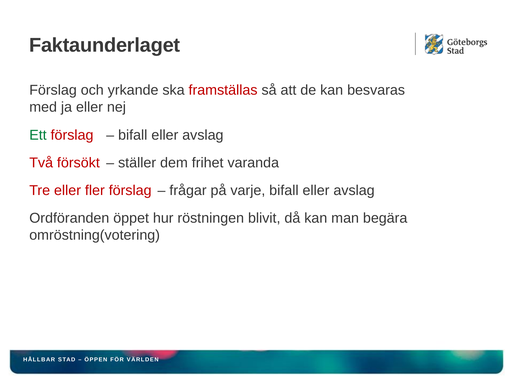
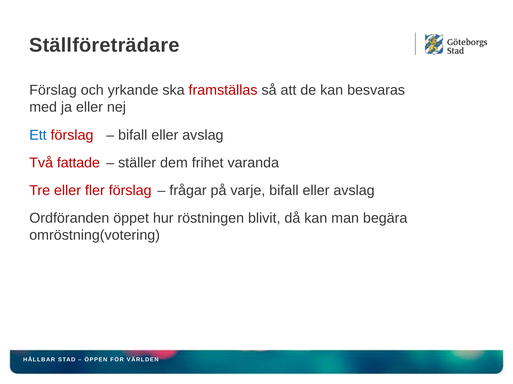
Faktaunderlaget: Faktaunderlaget -> Ställföreträdare (104, 45)
Ett colour: green -> blue (38, 135)
försökt: försökt -> fattade (78, 163)
